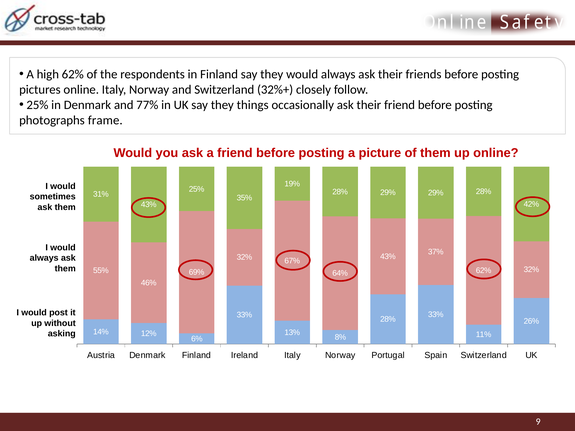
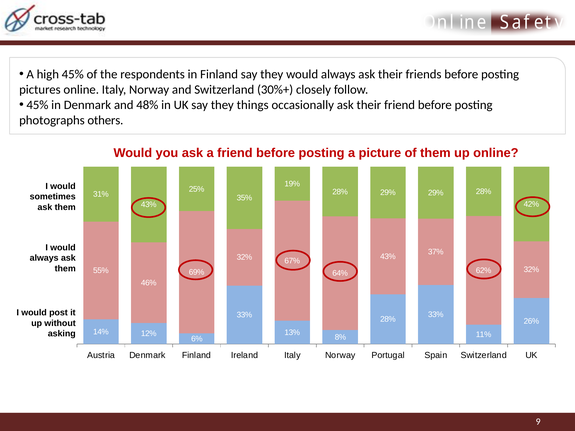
high 62%: 62% -> 45% (73, 74)
32%+: 32%+ -> 30%+ (275, 90)
25%: 25% -> 45% (37, 105)
77%: 77% -> 48% (147, 105)
frame: frame -> others (105, 120)
